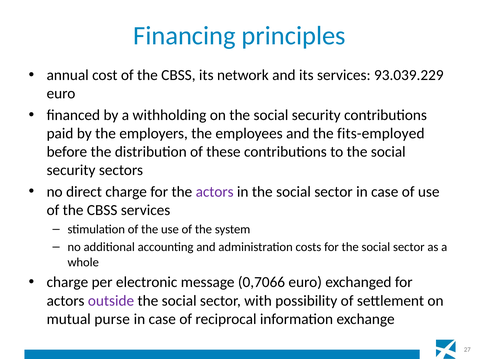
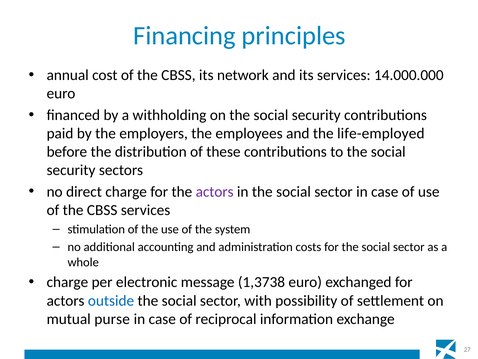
93.039.229: 93.039.229 -> 14.000.000 (409, 75)
fits-employed: fits-employed -> life-employed (381, 133)
0,7066: 0,7066 -> 1,3738 (261, 282)
outside colour: purple -> blue (111, 300)
